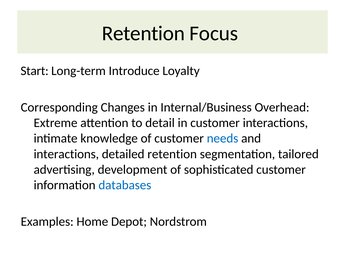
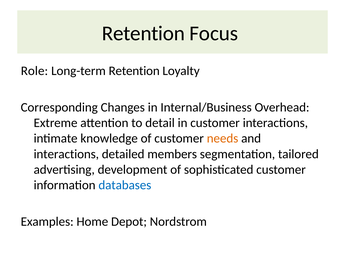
Start: Start -> Role (34, 71)
Long-term Introduce: Introduce -> Retention (134, 71)
needs colour: blue -> orange (223, 138)
detailed retention: retention -> members (172, 154)
